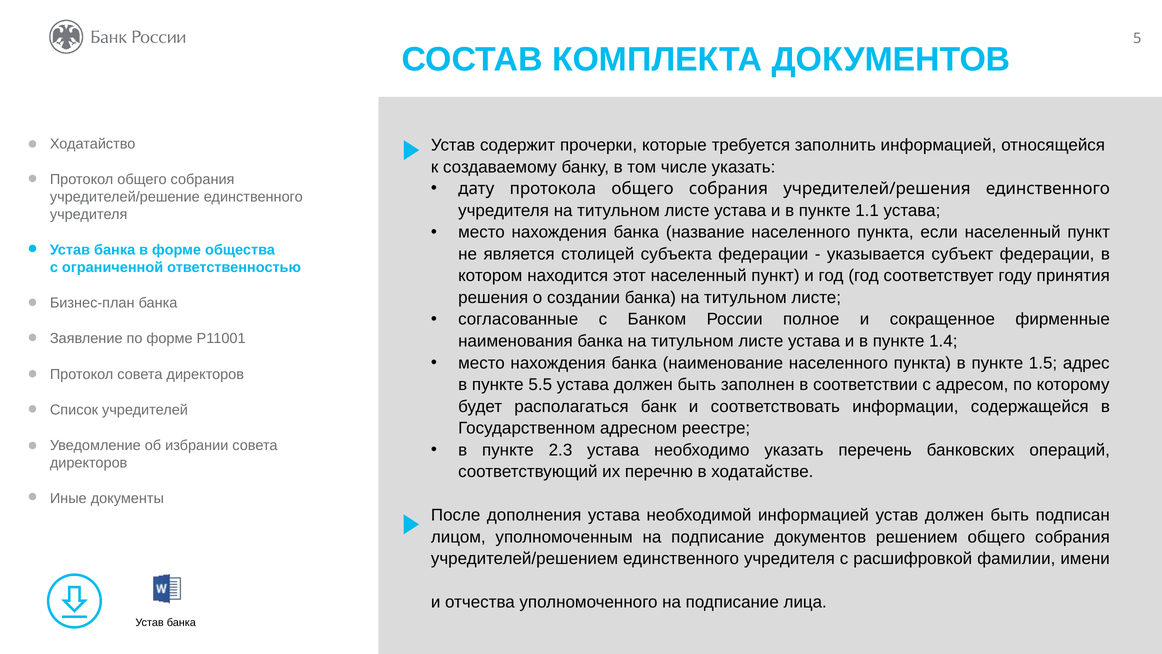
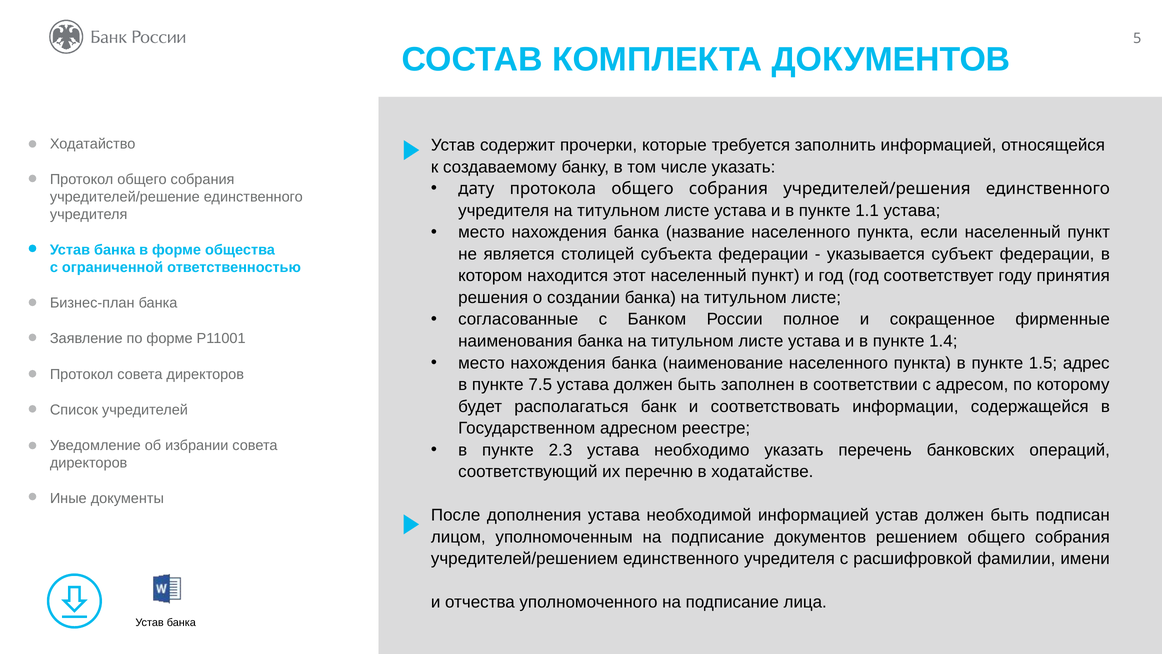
5.5: 5.5 -> 7.5 (540, 384)
